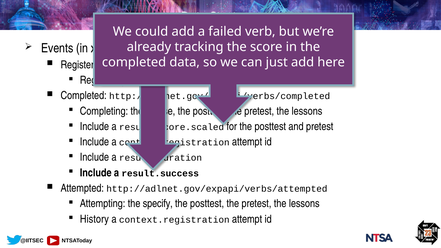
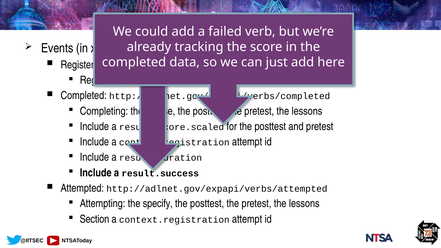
History: History -> Section (94, 219)
